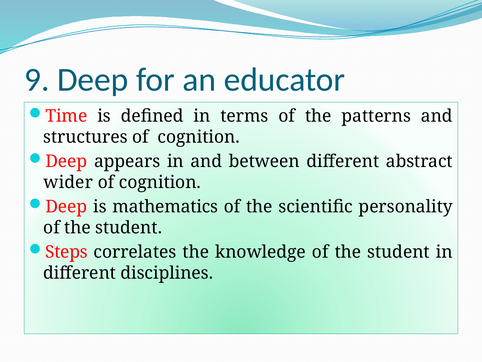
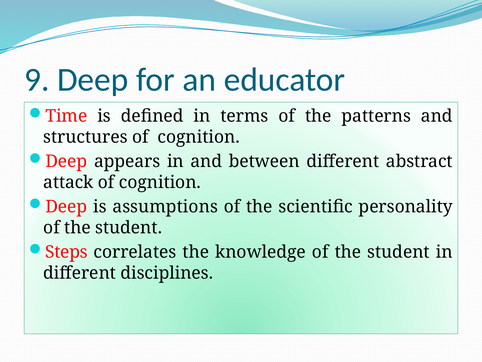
wider: wider -> attack (68, 182)
mathematics: mathematics -> assumptions (165, 206)
